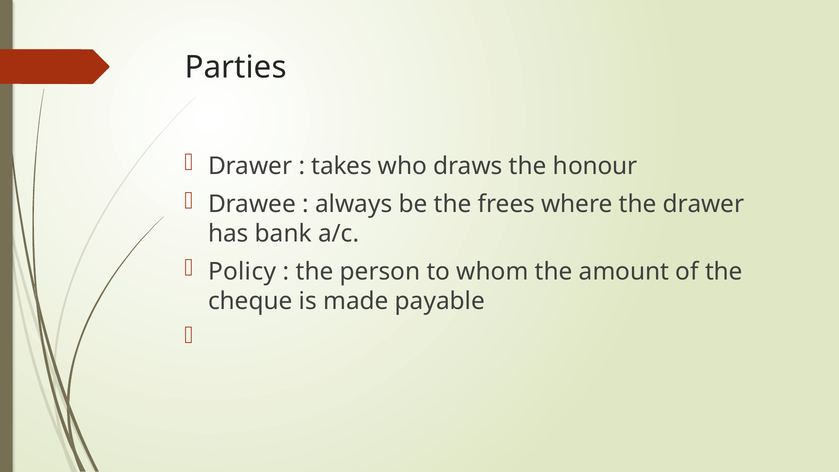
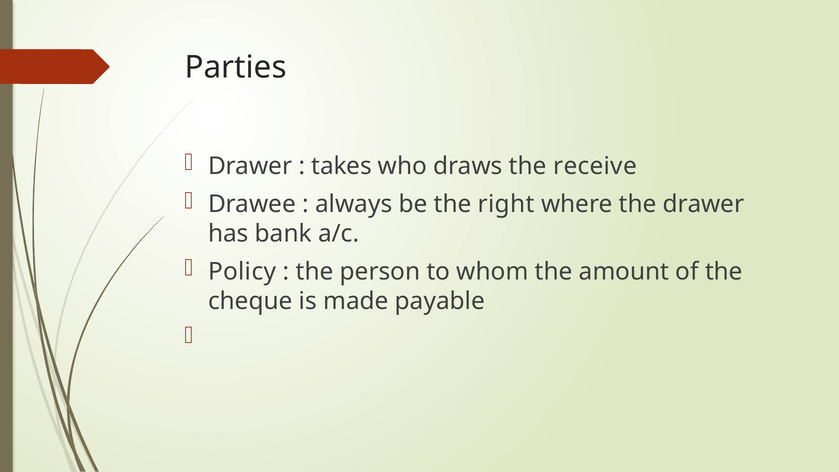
honour: honour -> receive (595, 166)
frees: frees -> right (506, 204)
